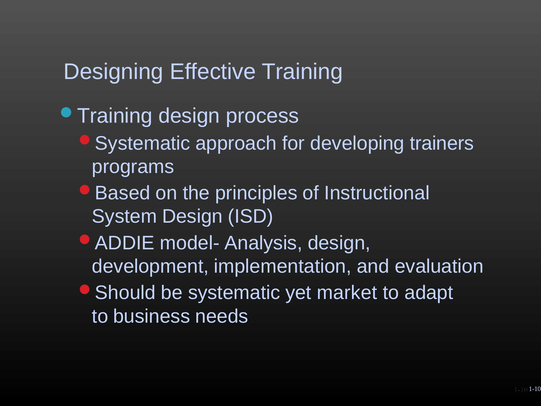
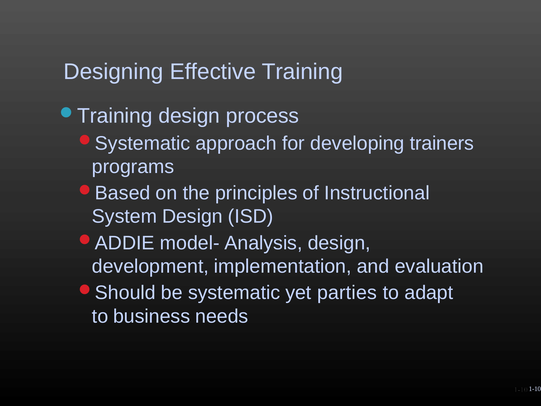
market: market -> parties (347, 293)
